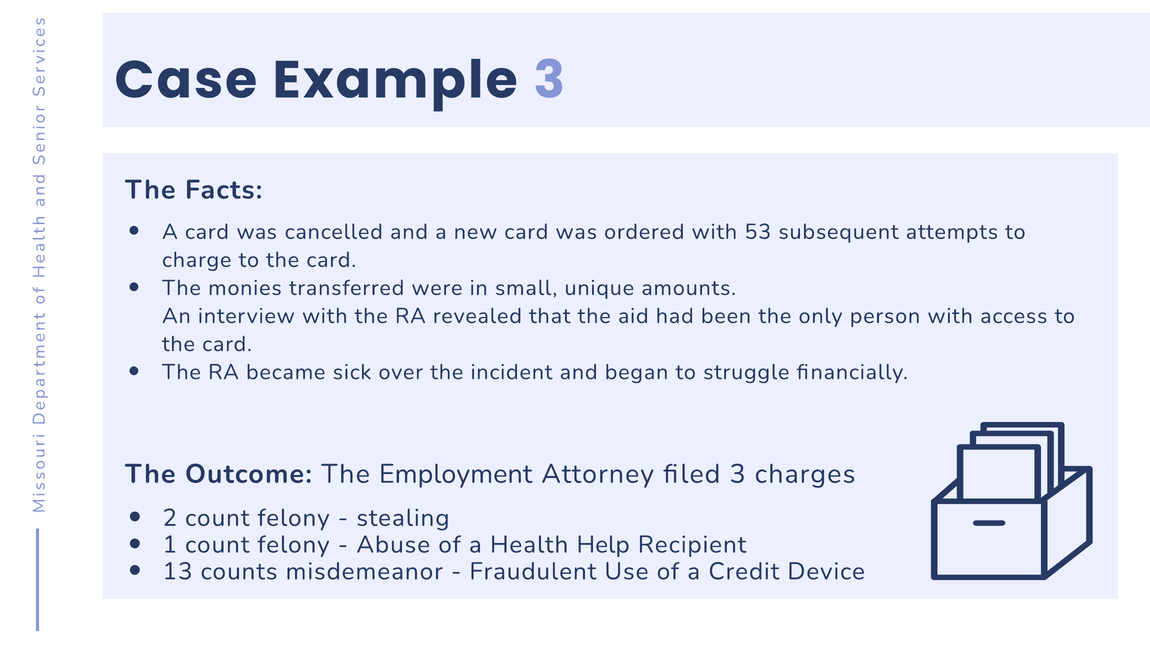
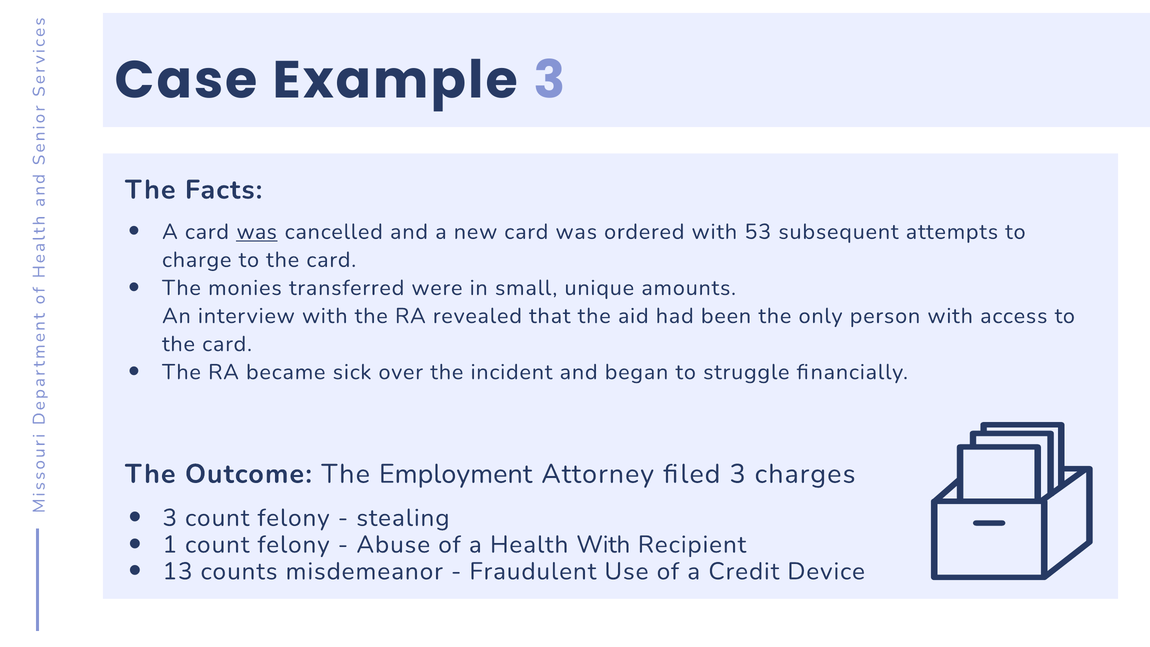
was underline: none -> present (257, 232)
2: 2 -> 3 (170, 518)
Health Help: Help -> With (603, 544)
